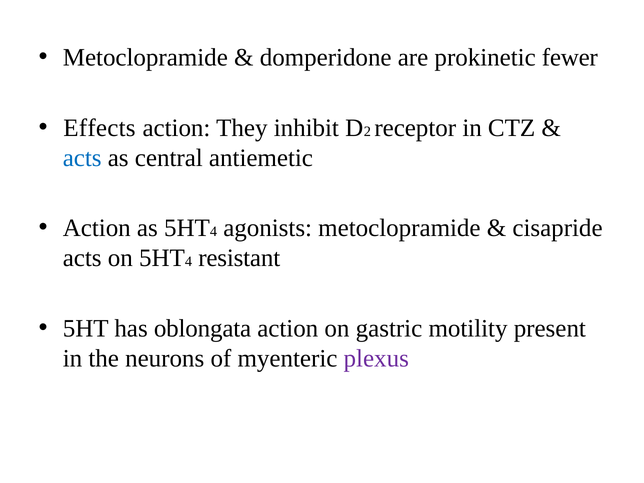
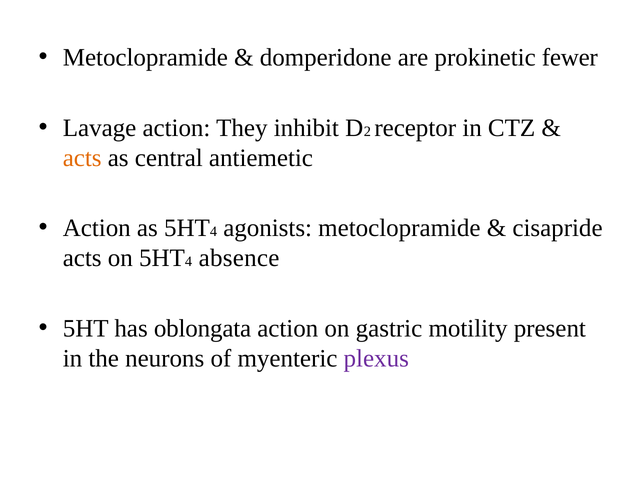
Effects: Effects -> Lavage (100, 128)
acts colour: blue -> orange (82, 158)
resistant: resistant -> absence (239, 258)
